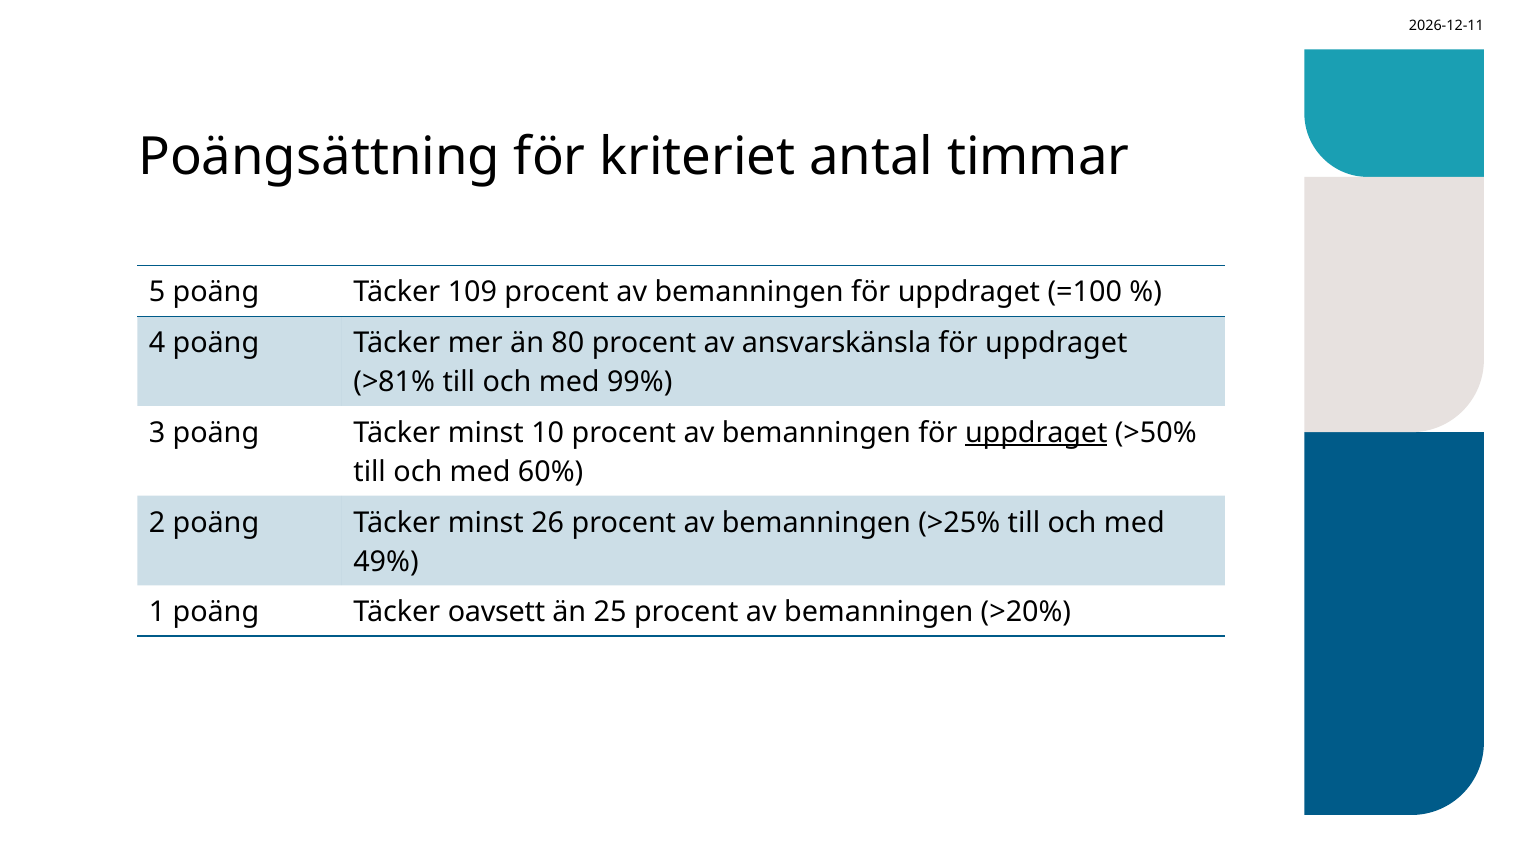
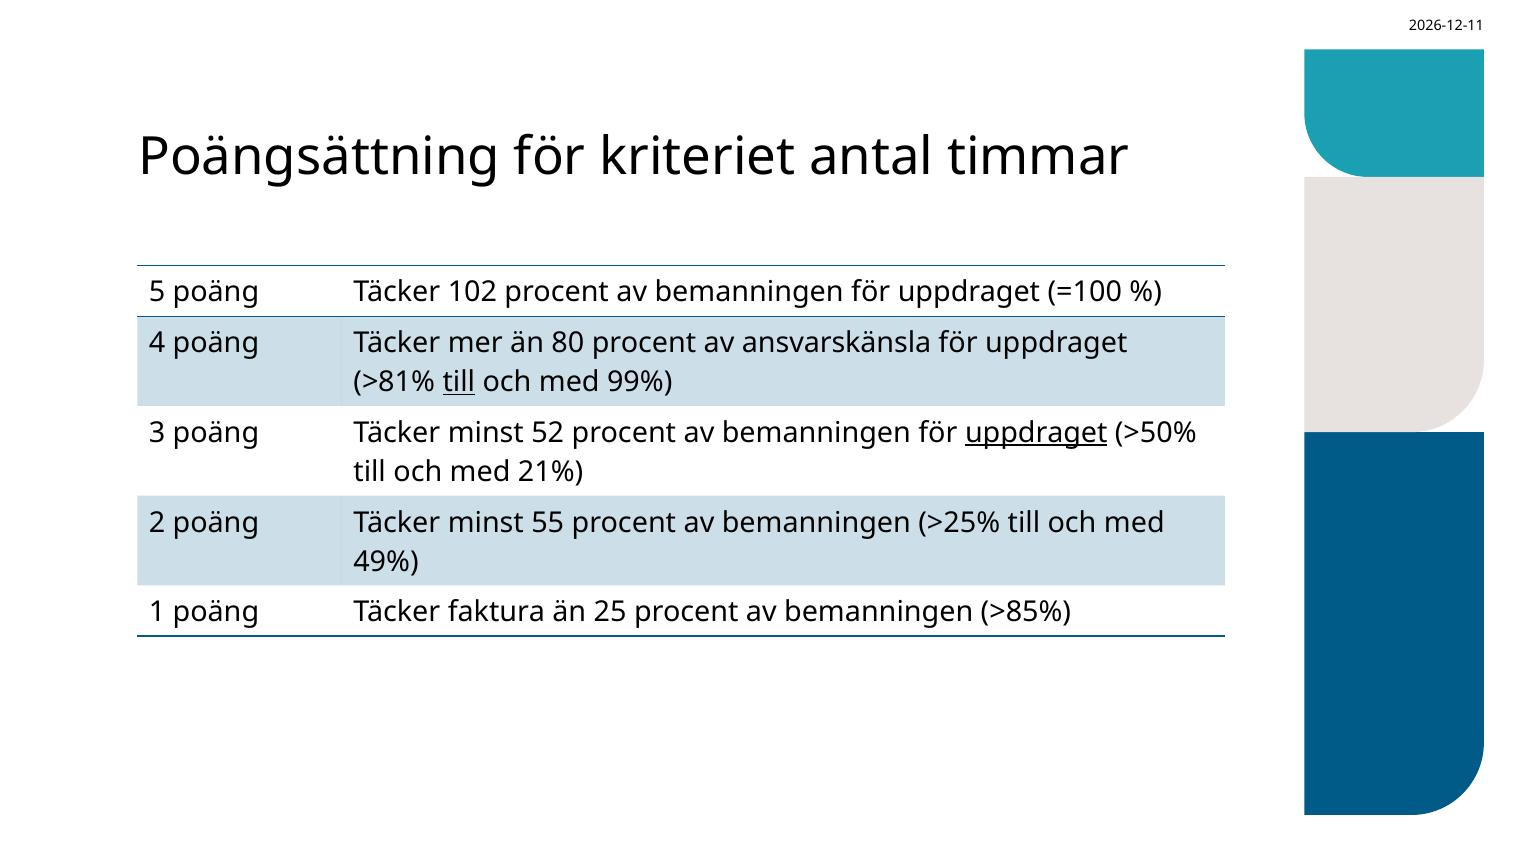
109: 109 -> 102 (472, 293)
till underline: none -> present (459, 382)
10: 10 -> 52 (548, 433)
60%: 60% -> 21% (551, 472)
26: 26 -> 55 (548, 523)
oavsett: oavsett -> faktura (496, 613)
>20%: >20% -> >85% (1026, 613)
